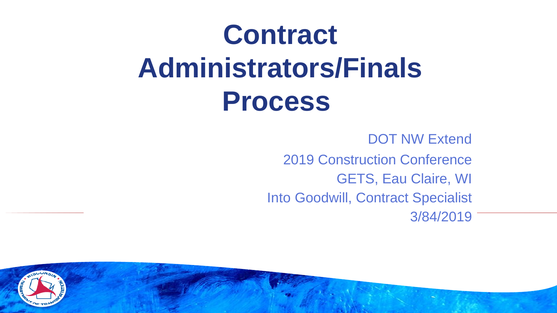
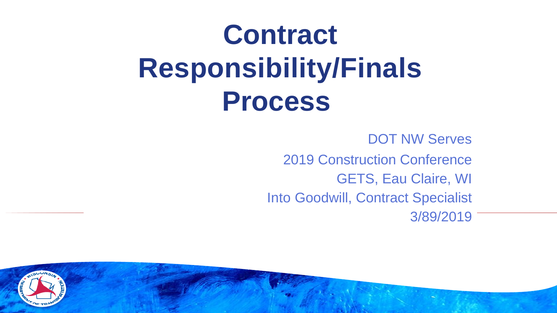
Administrators/Finals: Administrators/Finals -> Responsibility/Finals (280, 68)
Extend: Extend -> Serves (450, 139)
3/84/2019: 3/84/2019 -> 3/89/2019 (441, 217)
